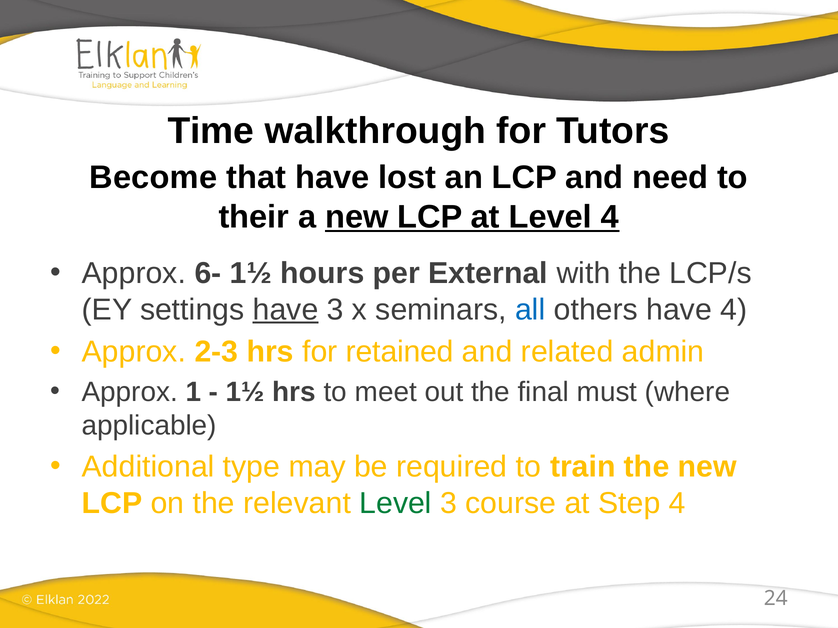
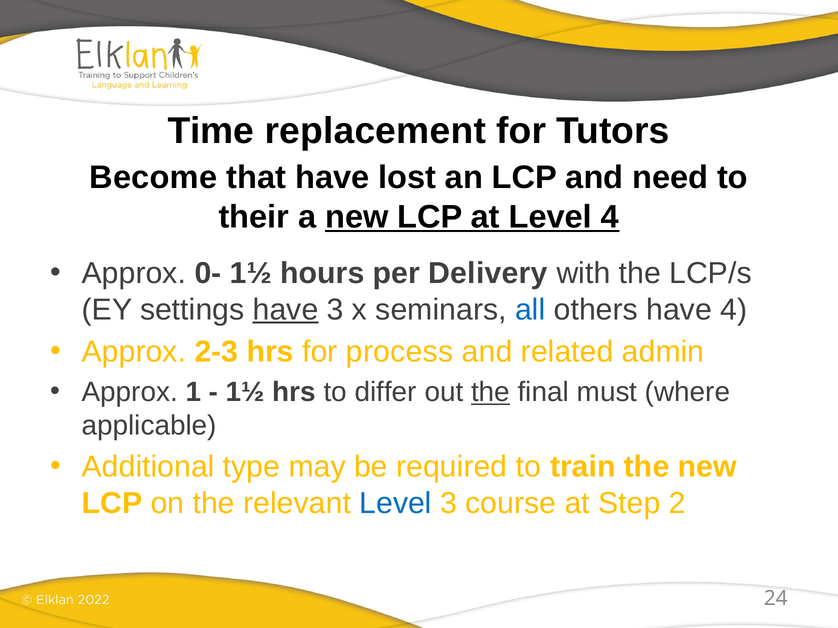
walkthrough: walkthrough -> replacement (375, 131)
6-: 6- -> 0- (208, 274)
External: External -> Delivery (488, 274)
retained: retained -> process (400, 352)
meet: meet -> differ (386, 393)
the underline: none -> present (490, 393)
Level colour: green -> blue (396, 503)
Step 4: 4 -> 2 (677, 503)
